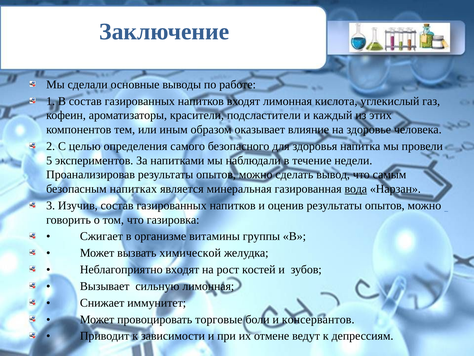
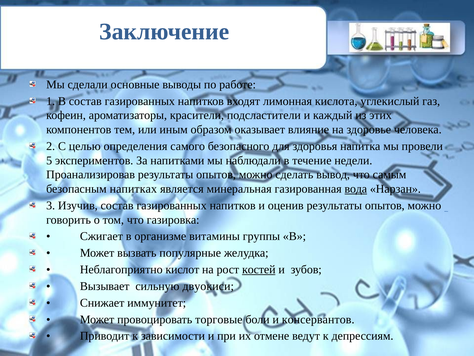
химической: химической -> популярные (190, 253)
Неблагоприятно входят: входят -> кислот (182, 269)
костей underline: none -> present (259, 269)
сильную лимонная: лимонная -> двуокиси (208, 286)
